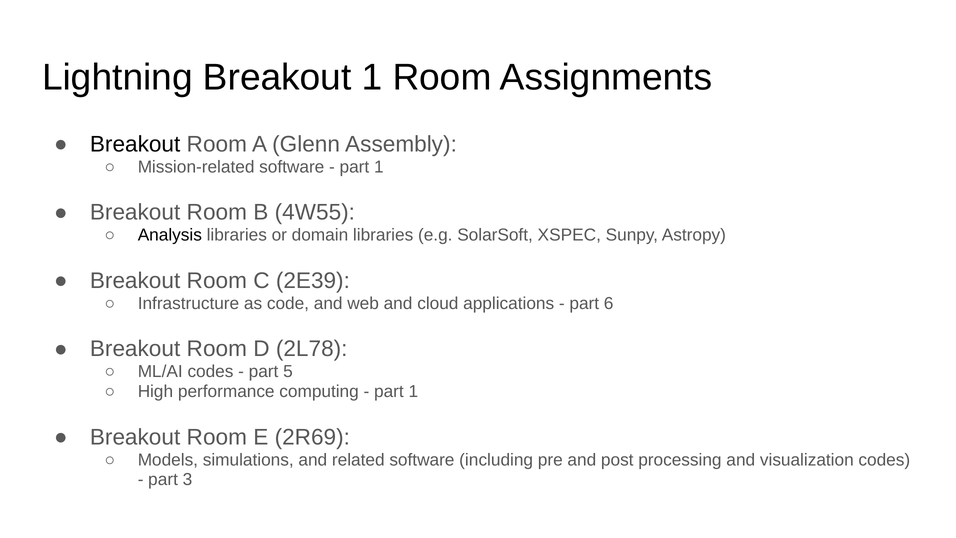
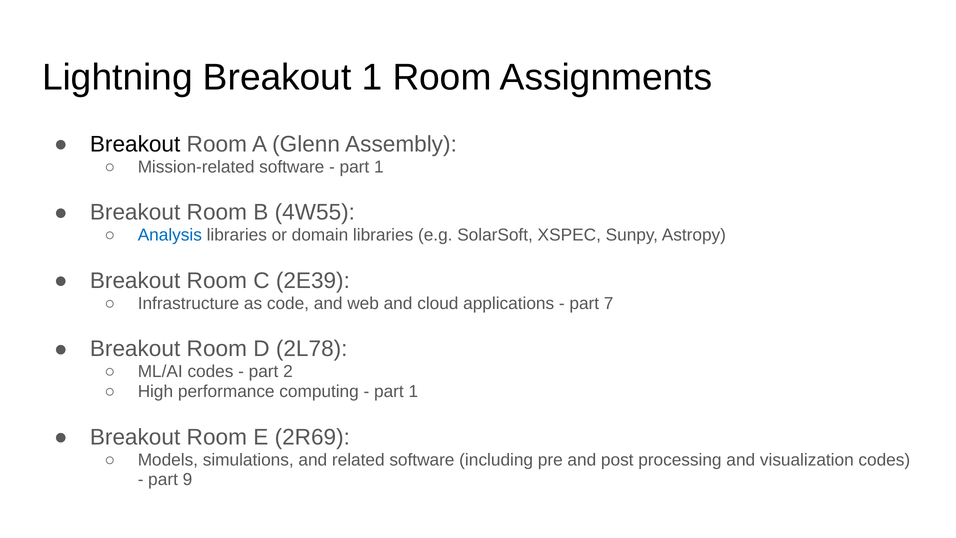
Analysis colour: black -> blue (170, 235)
6: 6 -> 7 (609, 303)
5: 5 -> 2 (288, 372)
3: 3 -> 9 (188, 480)
